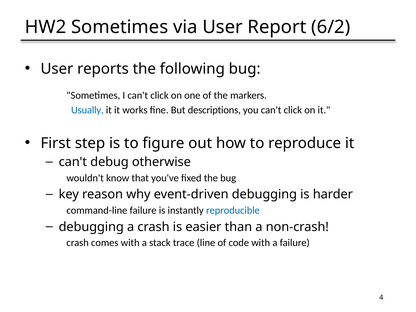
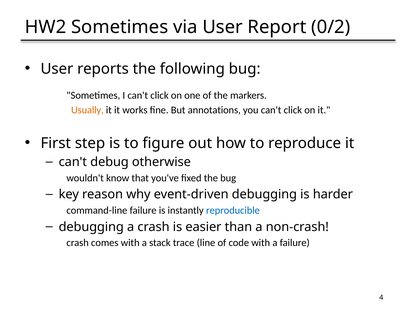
6/2: 6/2 -> 0/2 (331, 27)
Usually colour: blue -> orange (87, 110)
descriptions: descriptions -> annotations (214, 110)
